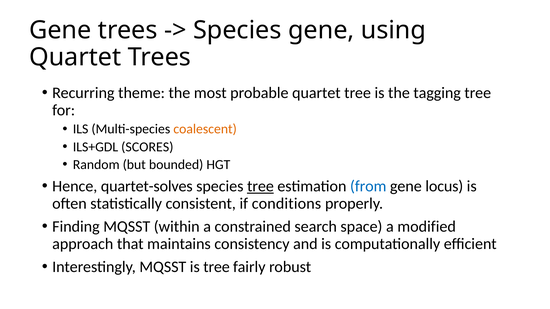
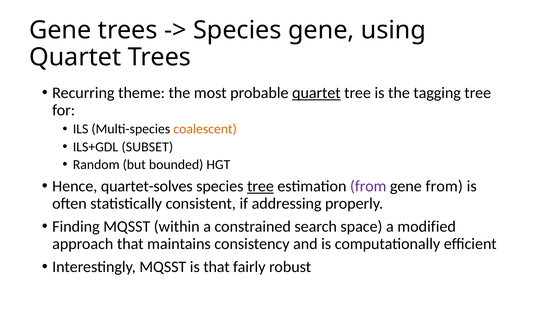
quartet underline: none -> present (316, 93)
SCORES: SCORES -> SUBSET (147, 147)
from colour: blue -> purple (368, 186)
gene locus: locus -> from (444, 186)
conditions: conditions -> addressing (287, 204)
is tree: tree -> that (217, 267)
